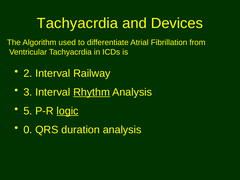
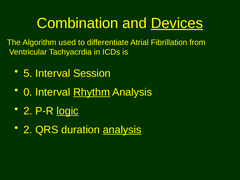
Tachyacrdia: Tachyacrdia -> Combination (78, 23)
Devices underline: none -> present (177, 23)
2: 2 -> 5 (28, 73)
Railway: Railway -> Session (92, 73)
3: 3 -> 0 (28, 92)
5: 5 -> 2 (28, 111)
0: 0 -> 2 (28, 130)
analysis underline: none -> present (122, 130)
